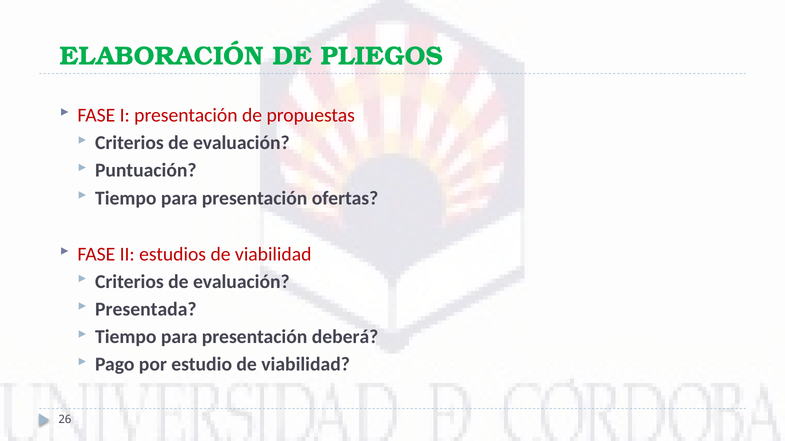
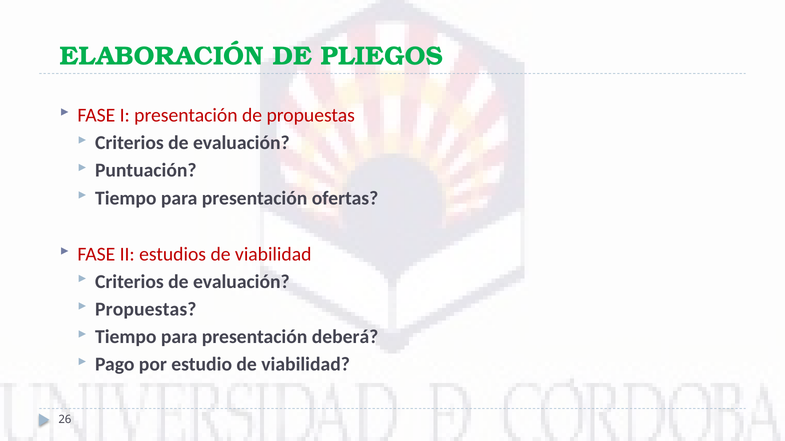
Presentada: Presentada -> Propuestas (146, 310)
